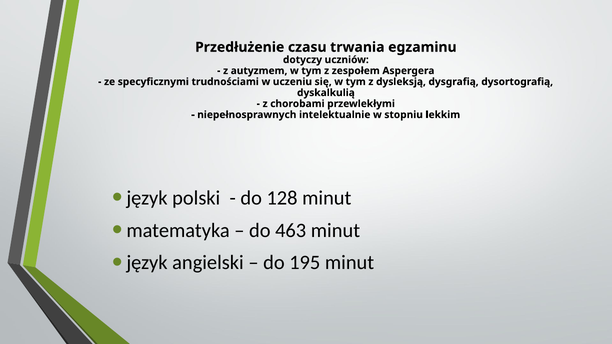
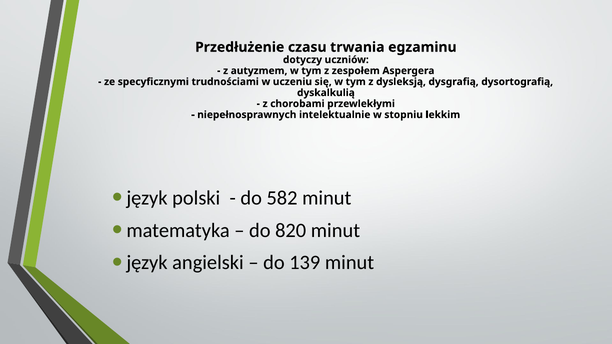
128: 128 -> 582 (282, 198)
463: 463 -> 820 (291, 230)
195: 195 -> 139 (305, 263)
